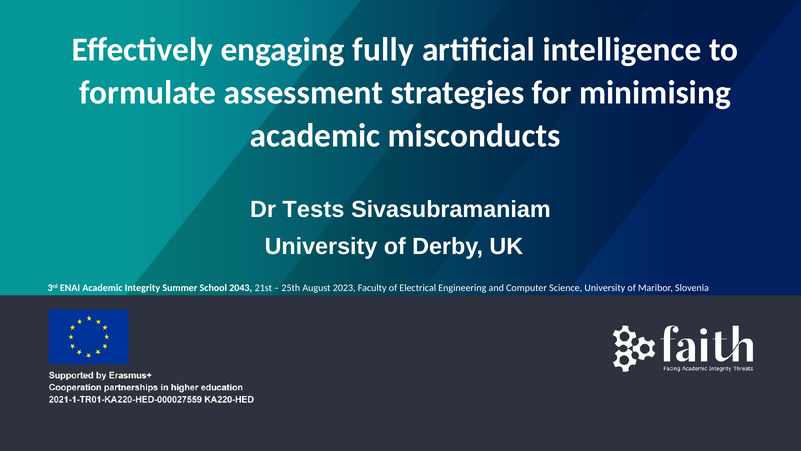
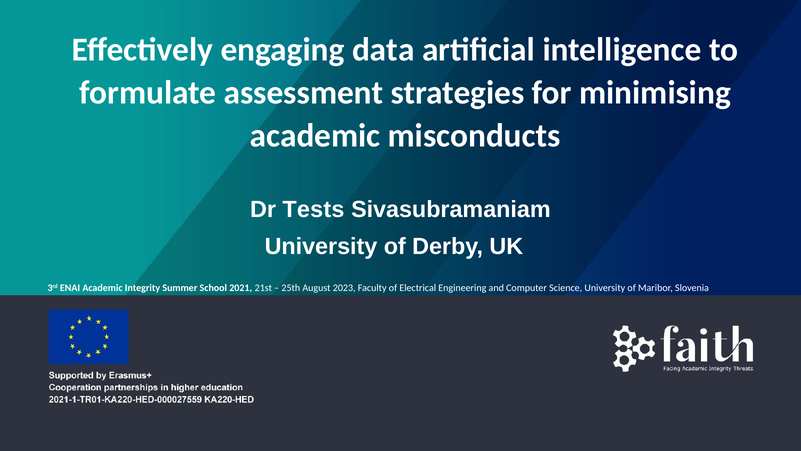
fully: fully -> data (383, 50)
2043: 2043 -> 2021 (241, 288)
